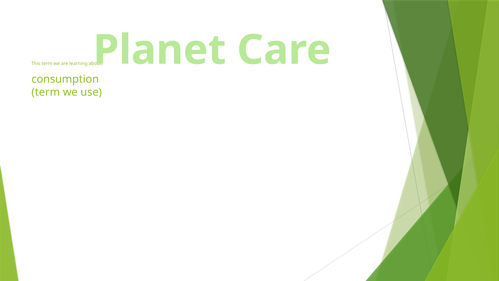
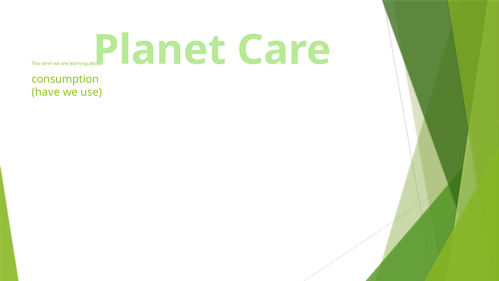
term: term -> have (46, 92)
